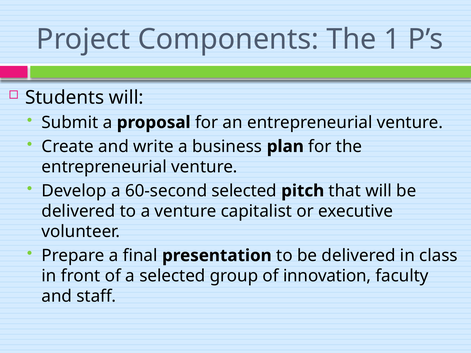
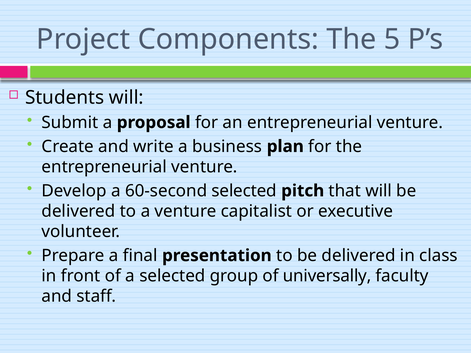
1: 1 -> 5 (392, 39)
innovation: innovation -> universally (327, 276)
